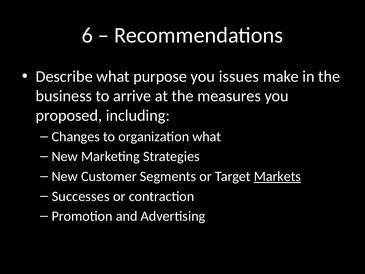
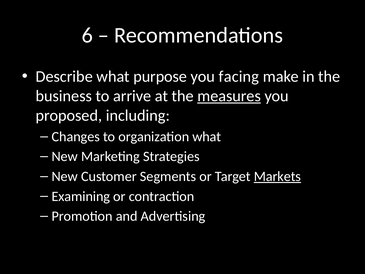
issues: issues -> facing (239, 77)
measures underline: none -> present (229, 96)
Successes: Successes -> Examining (81, 196)
